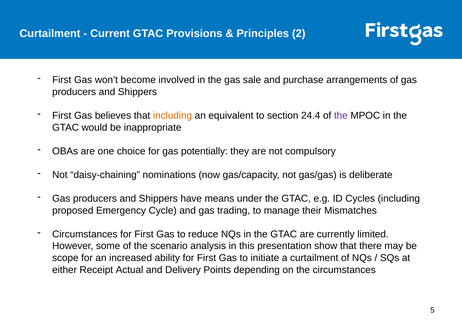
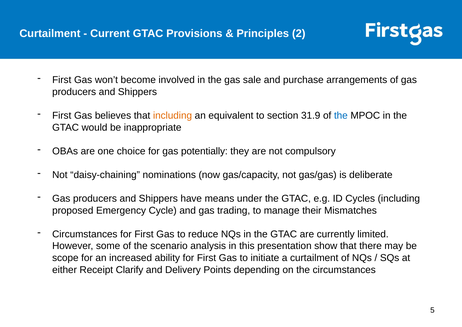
24.4: 24.4 -> 31.9 (311, 115)
the colour: purple -> blue (341, 115)
Actual: Actual -> Clarify (130, 270)
